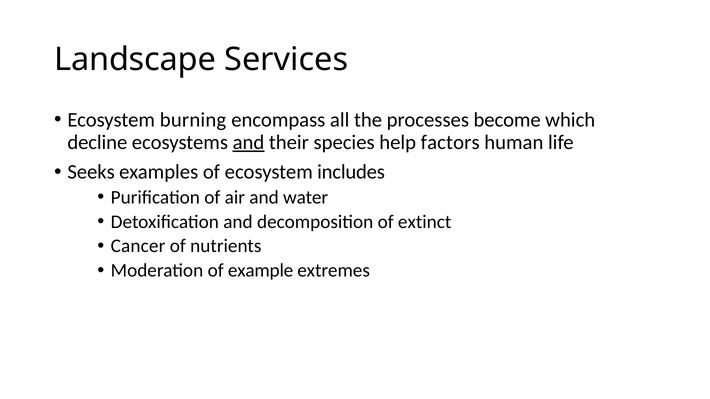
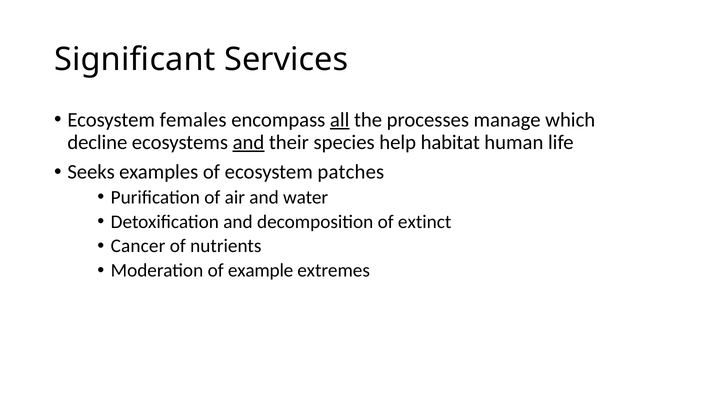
Landscape: Landscape -> Significant (135, 60)
burning: burning -> females (193, 120)
all underline: none -> present (340, 120)
become: become -> manage (507, 120)
factors: factors -> habitat (450, 142)
includes: includes -> patches (351, 172)
